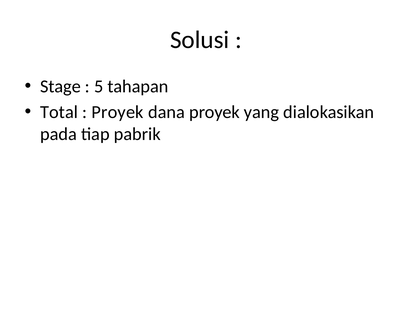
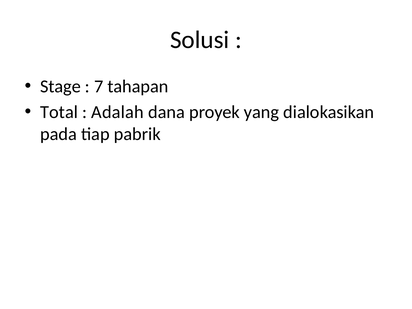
5: 5 -> 7 (99, 86)
Proyek: Proyek -> Adalah (118, 112)
